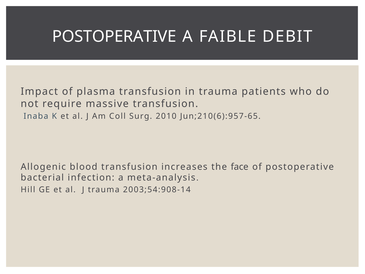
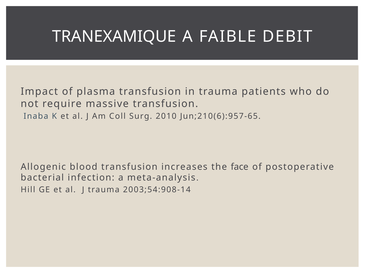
POSTOPERATIVE: POSTOPERATIVE -> TRANEXAMIQUE (114, 36)
